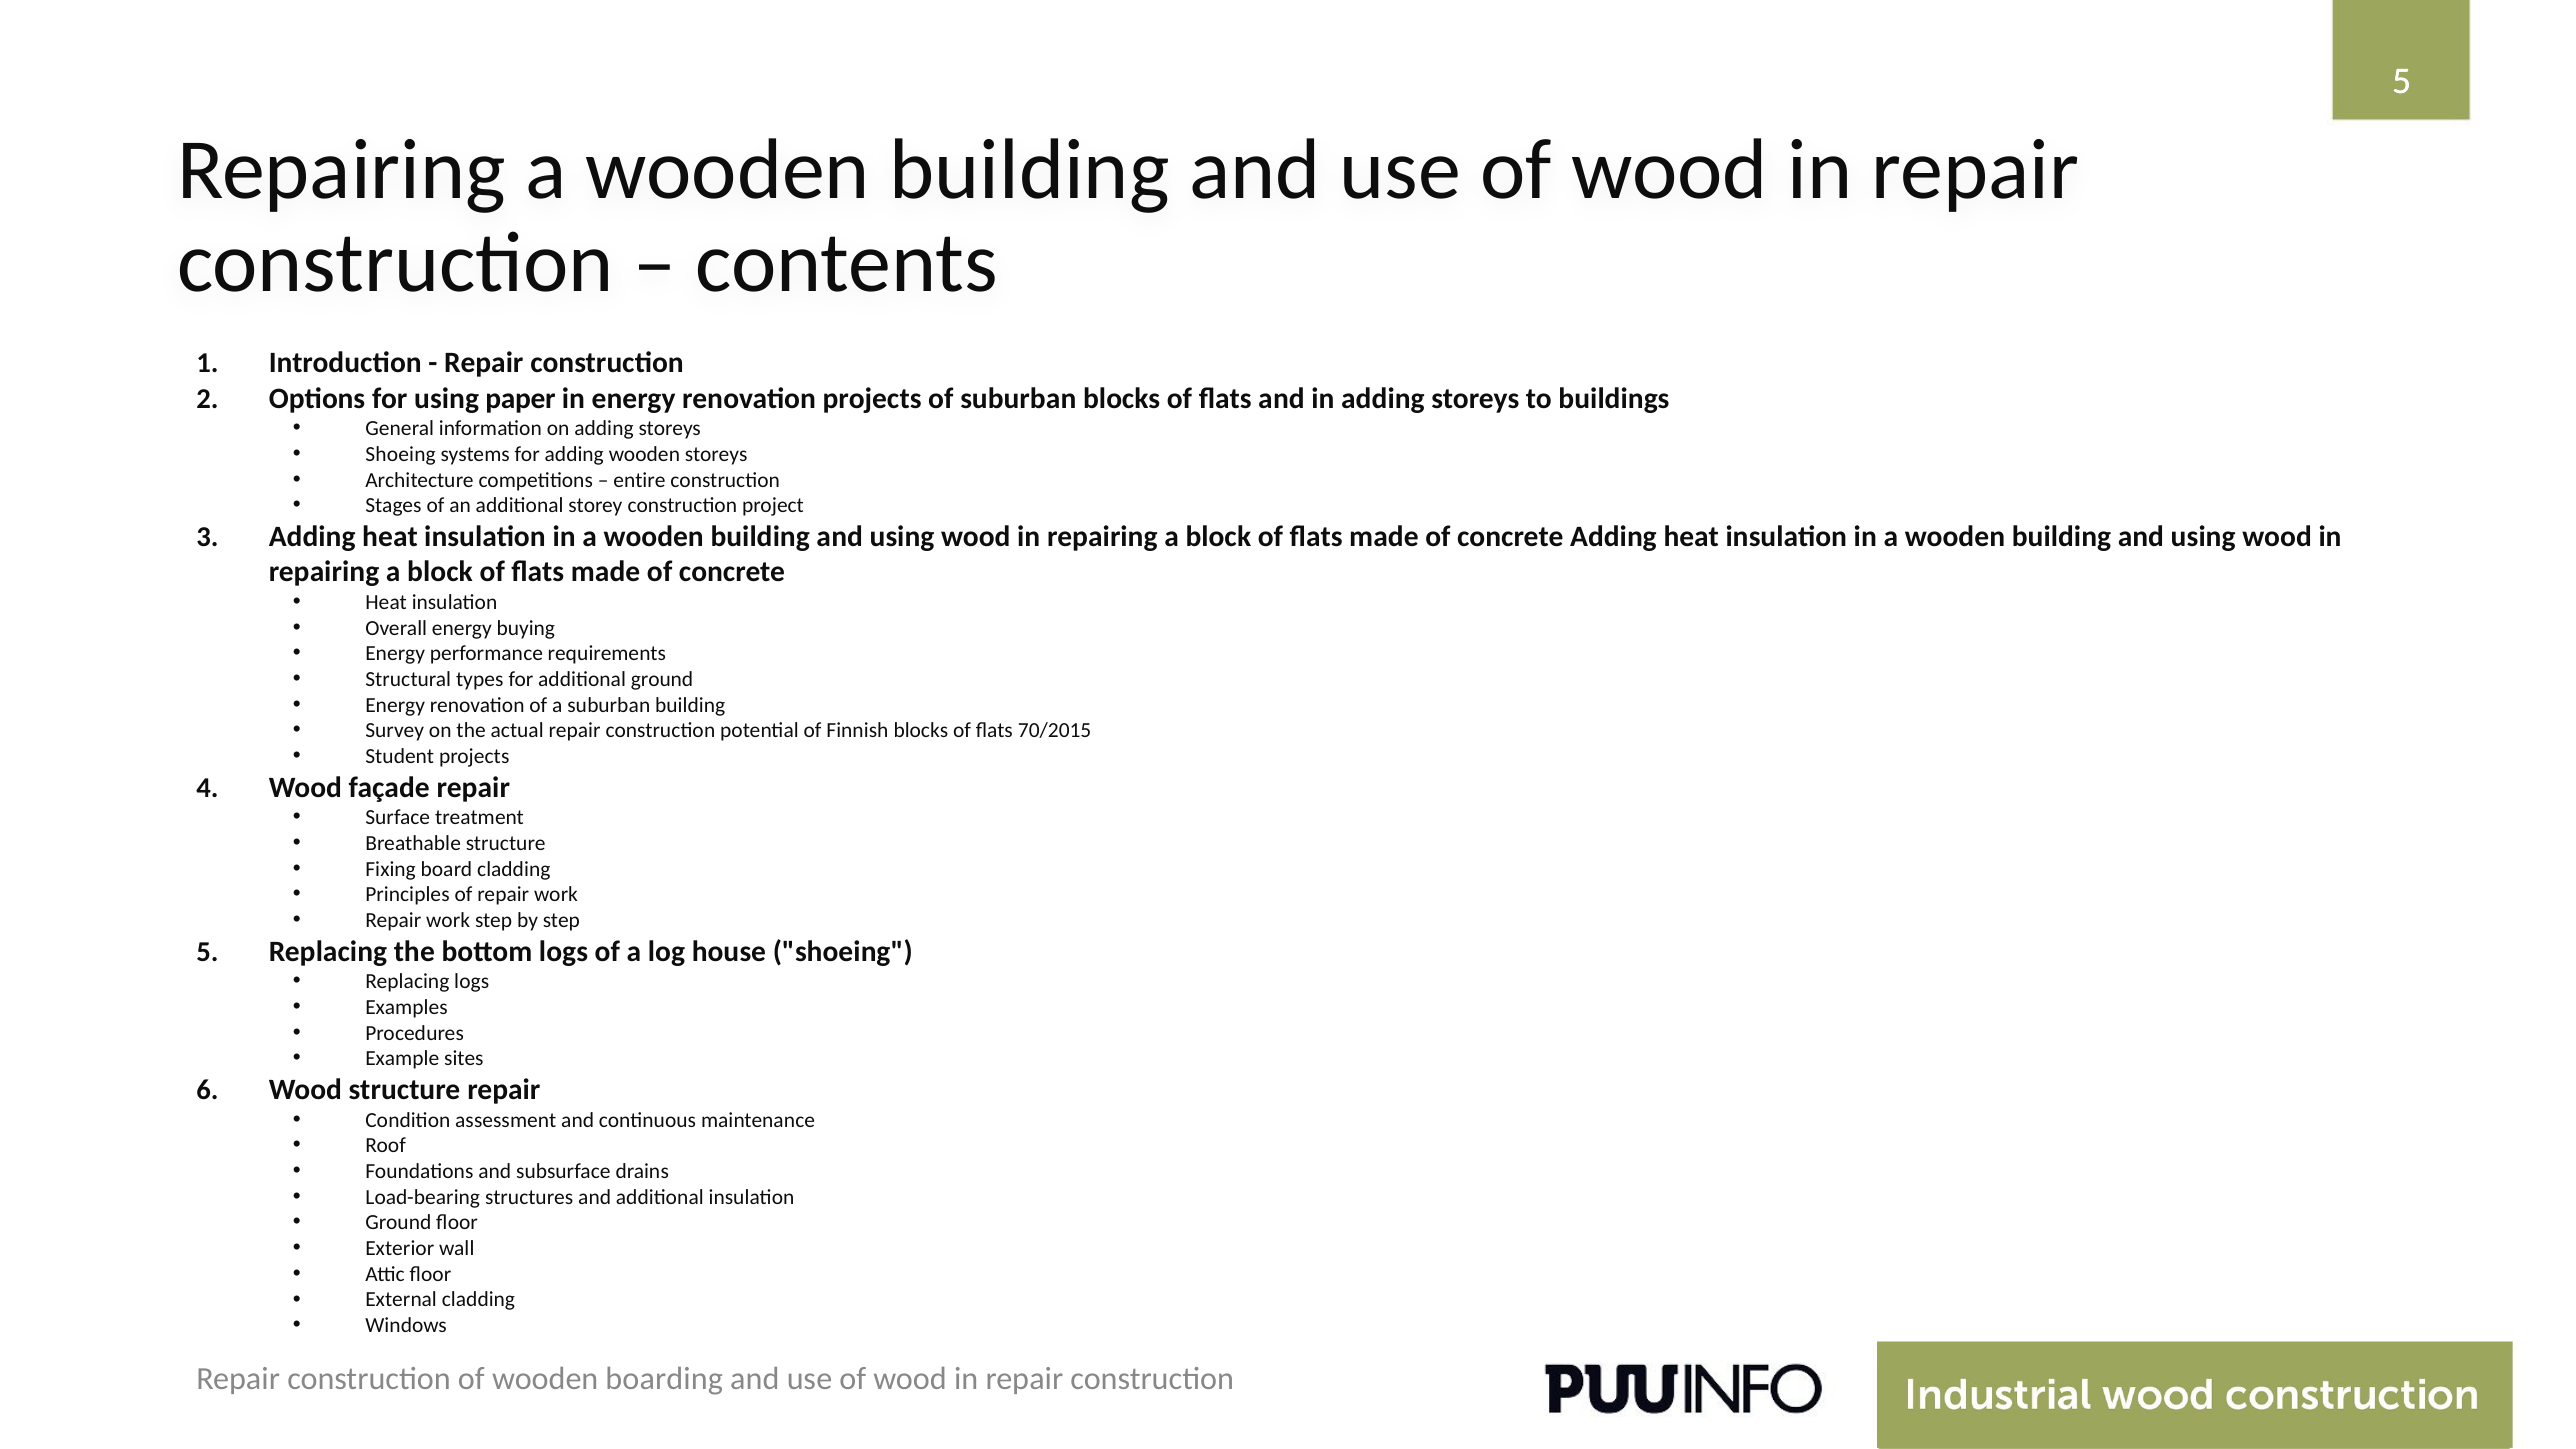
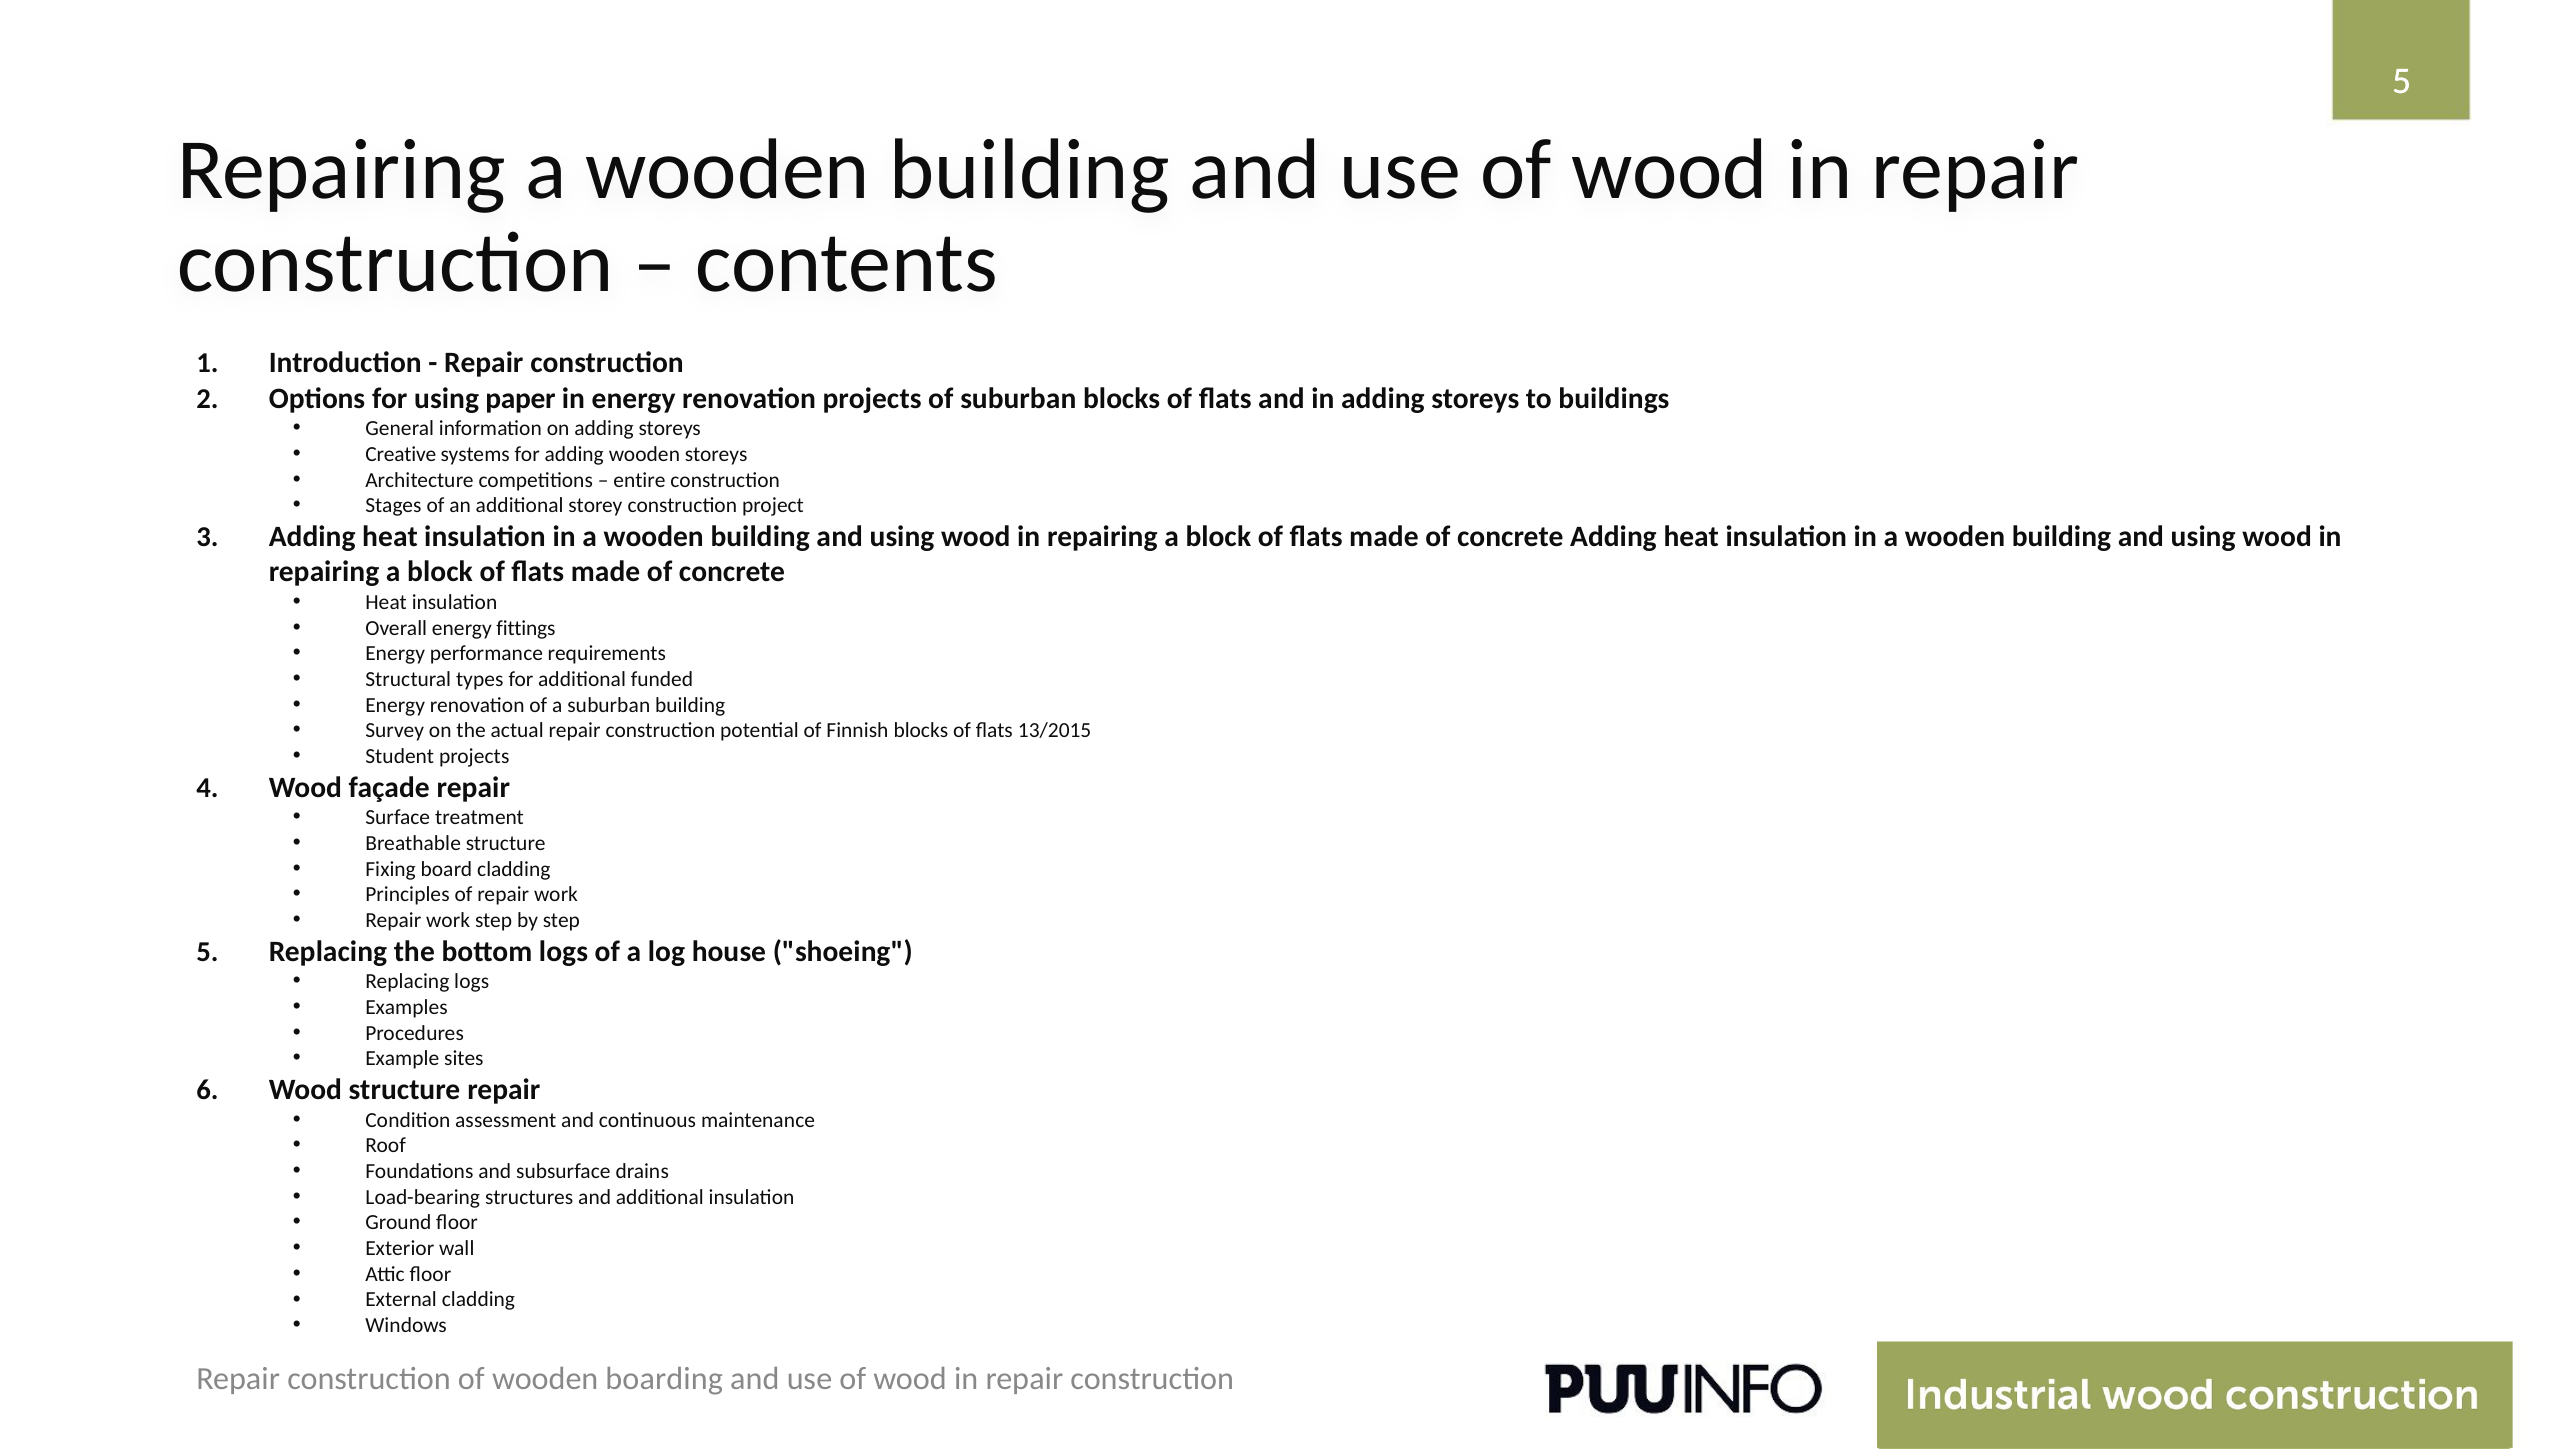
Shoeing: Shoeing -> Creative (401, 454)
buying: buying -> fittings (526, 628)
additional ground: ground -> funded (662, 679)
70/2015: 70/2015 -> 13/2015 (1055, 731)
